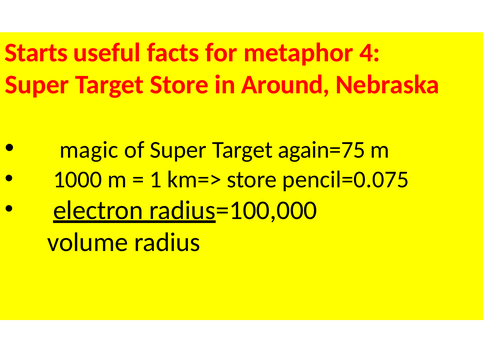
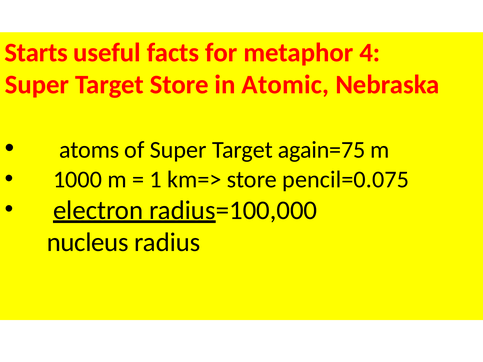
Around: Around -> Atomic (285, 85)
magic: magic -> atoms (89, 150)
volume: volume -> nucleus (88, 242)
